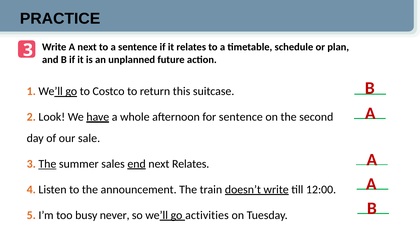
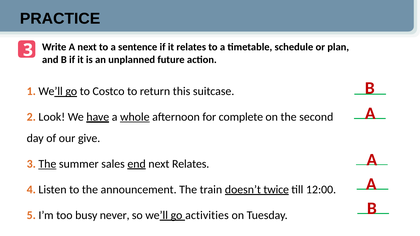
whole underline: none -> present (135, 117)
for sentence: sentence -> complete (241, 117)
sale: sale -> give (89, 138)
doesn’t write: write -> twice (276, 190)
